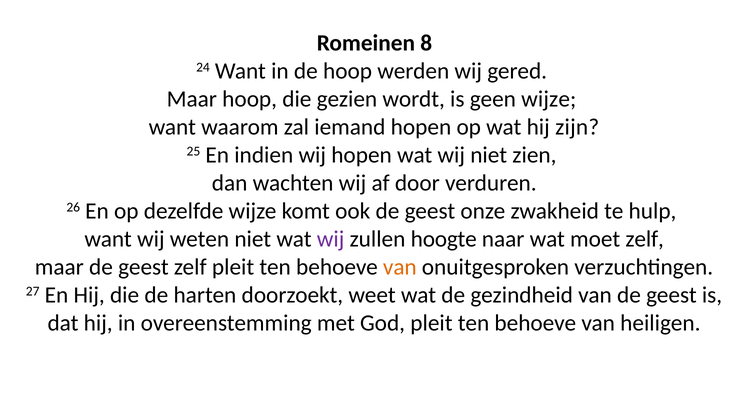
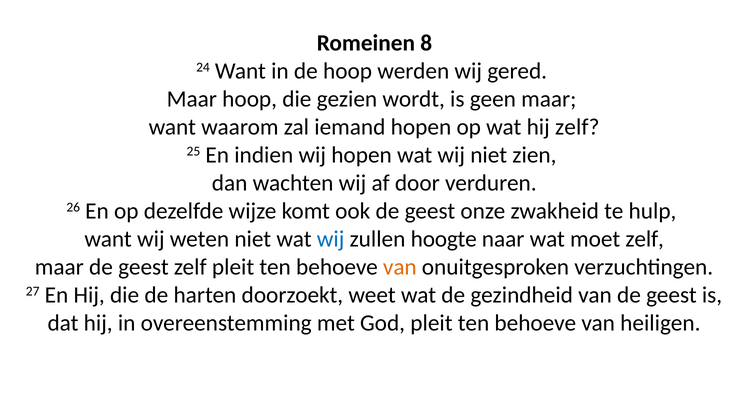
geen wijze: wijze -> maar (549, 99)
hij zijn: zijn -> zelf (577, 127)
wij colour: purple -> blue (331, 239)
